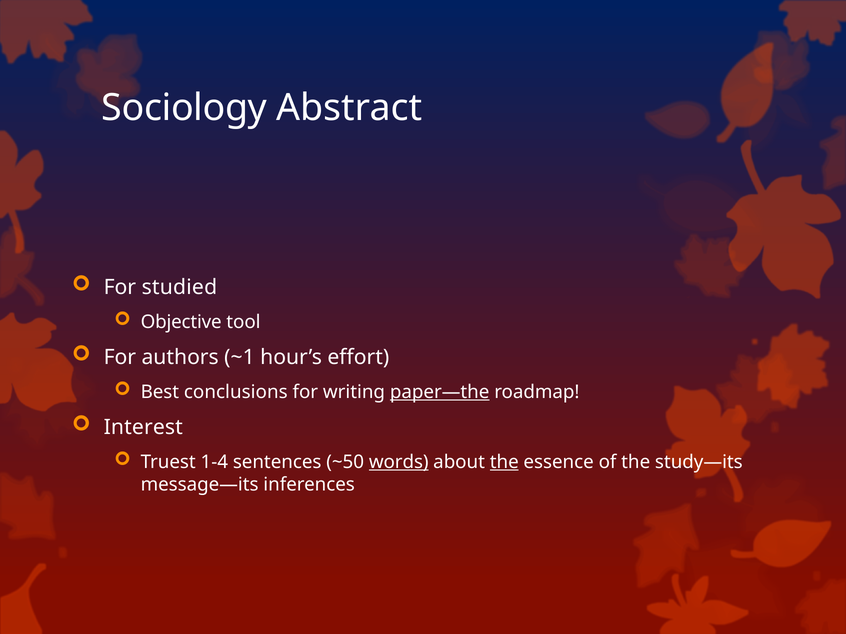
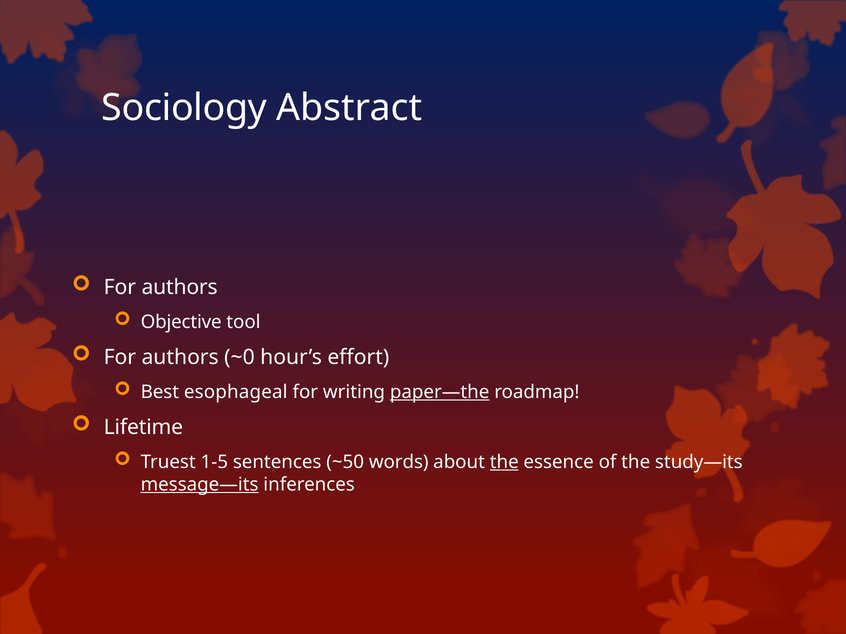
studied: studied -> authors (180, 288)
~1: ~1 -> ~0 (239, 358)
conclusions: conclusions -> esophageal (236, 392)
Interest: Interest -> Lifetime (143, 428)
1-4: 1-4 -> 1-5 (214, 462)
words underline: present -> none (399, 462)
message—its underline: none -> present (200, 485)
